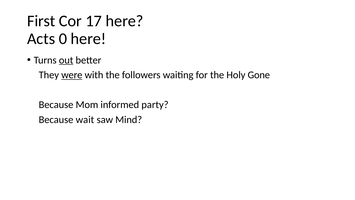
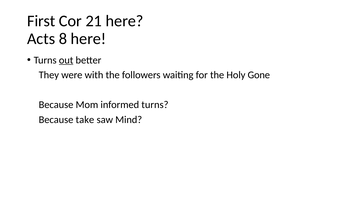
17: 17 -> 21 (94, 21)
0: 0 -> 8 (63, 39)
were underline: present -> none (72, 75)
informed party: party -> turns (155, 105)
wait: wait -> take (85, 119)
